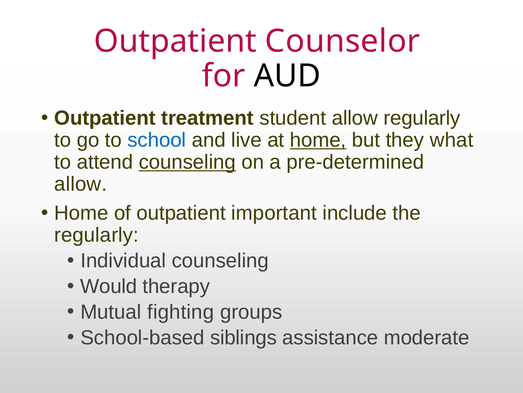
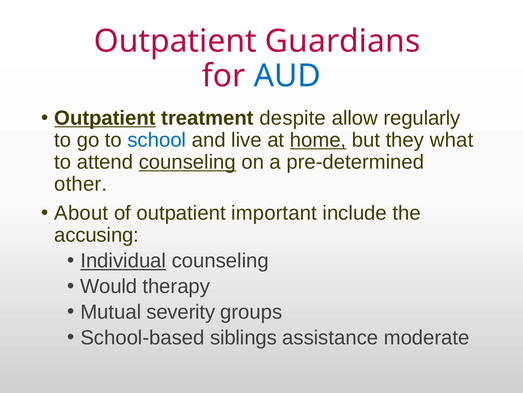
Counselor: Counselor -> Guardians (343, 41)
AUD colour: black -> blue (287, 76)
Outpatient underline: none -> present (105, 118)
student: student -> despite (293, 118)
allow: allow -> other (81, 184)
Home: Home -> About (81, 213)
regularly: regularly -> accusing (97, 235)
Individual underline: none -> present (123, 260)
fighting: fighting -> severity (181, 311)
